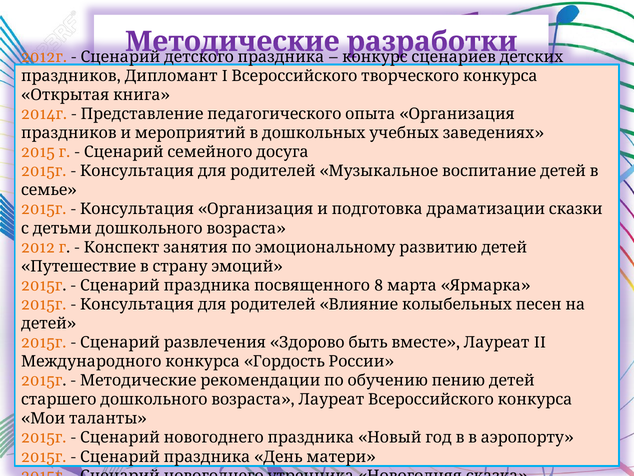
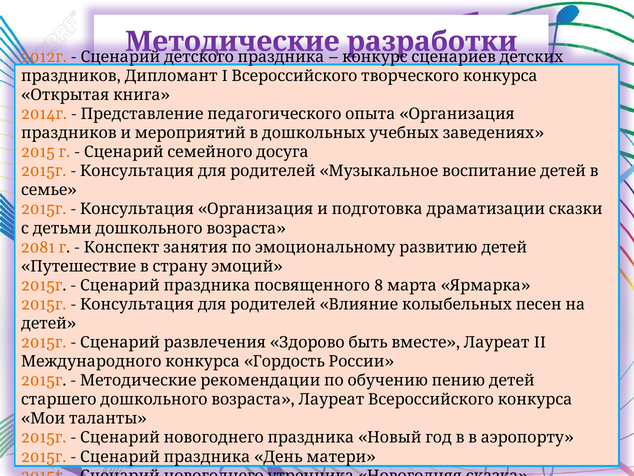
2012: 2012 -> 2081 (38, 247)
